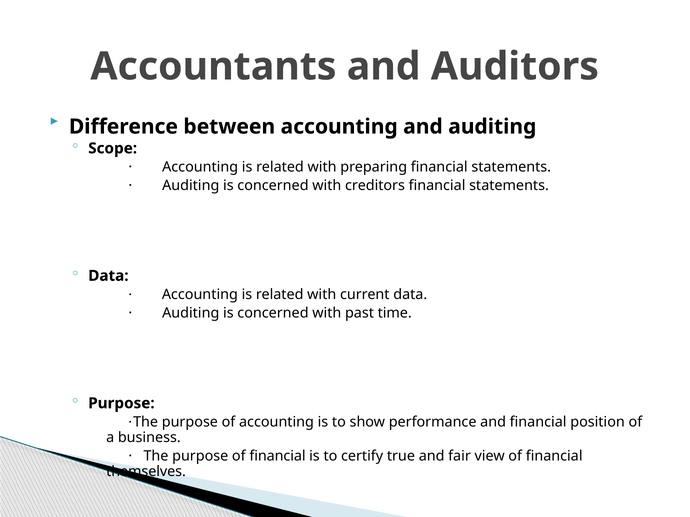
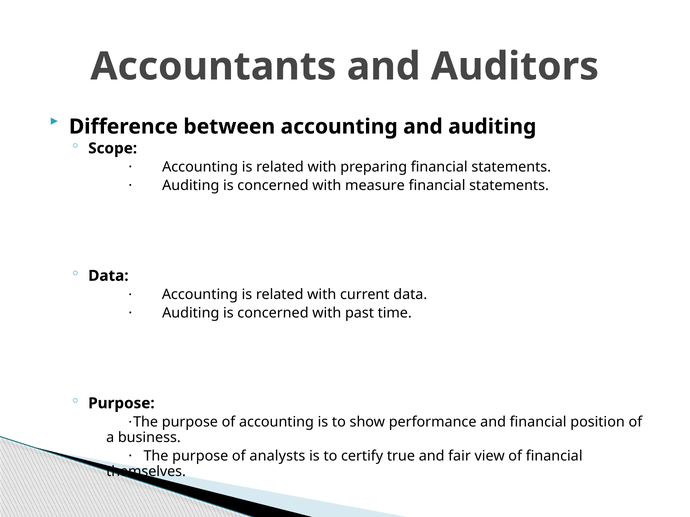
creditors: creditors -> measure (375, 186)
purpose of financial: financial -> analysts (277, 457)
